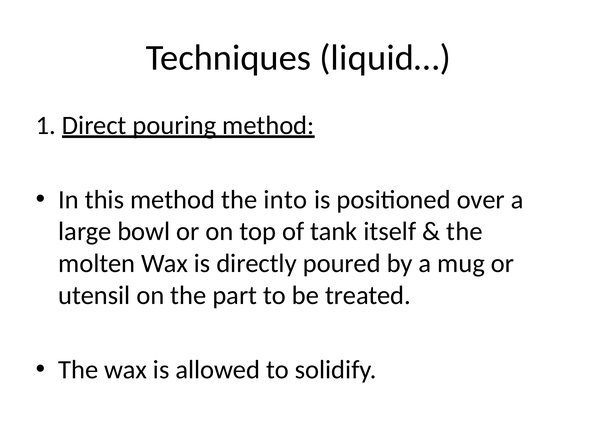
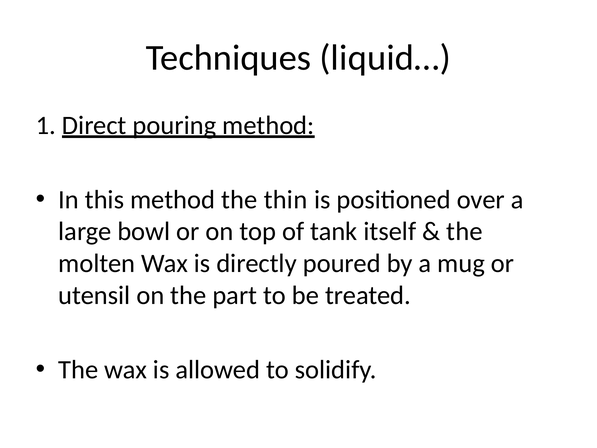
into: into -> thin (285, 200)
